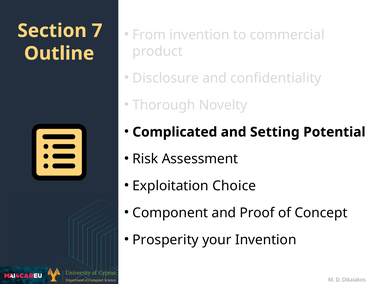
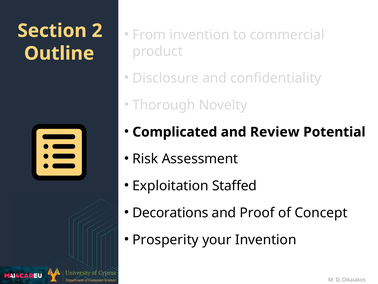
7: 7 -> 2 (97, 31)
Setting: Setting -> Review (275, 132)
Choice: Choice -> Staffed (234, 186)
Component: Component -> Decorations (170, 212)
